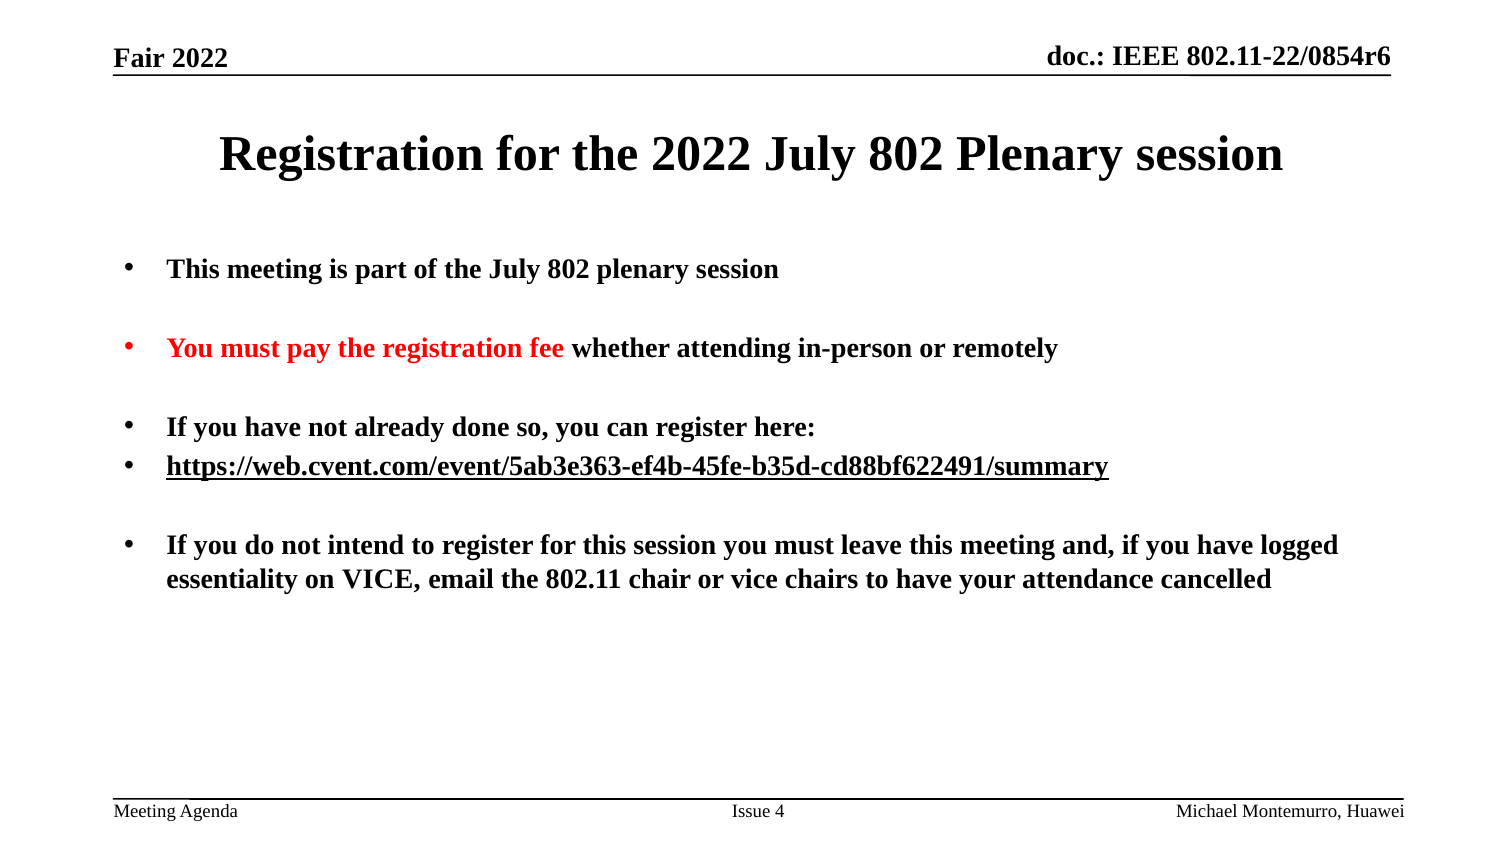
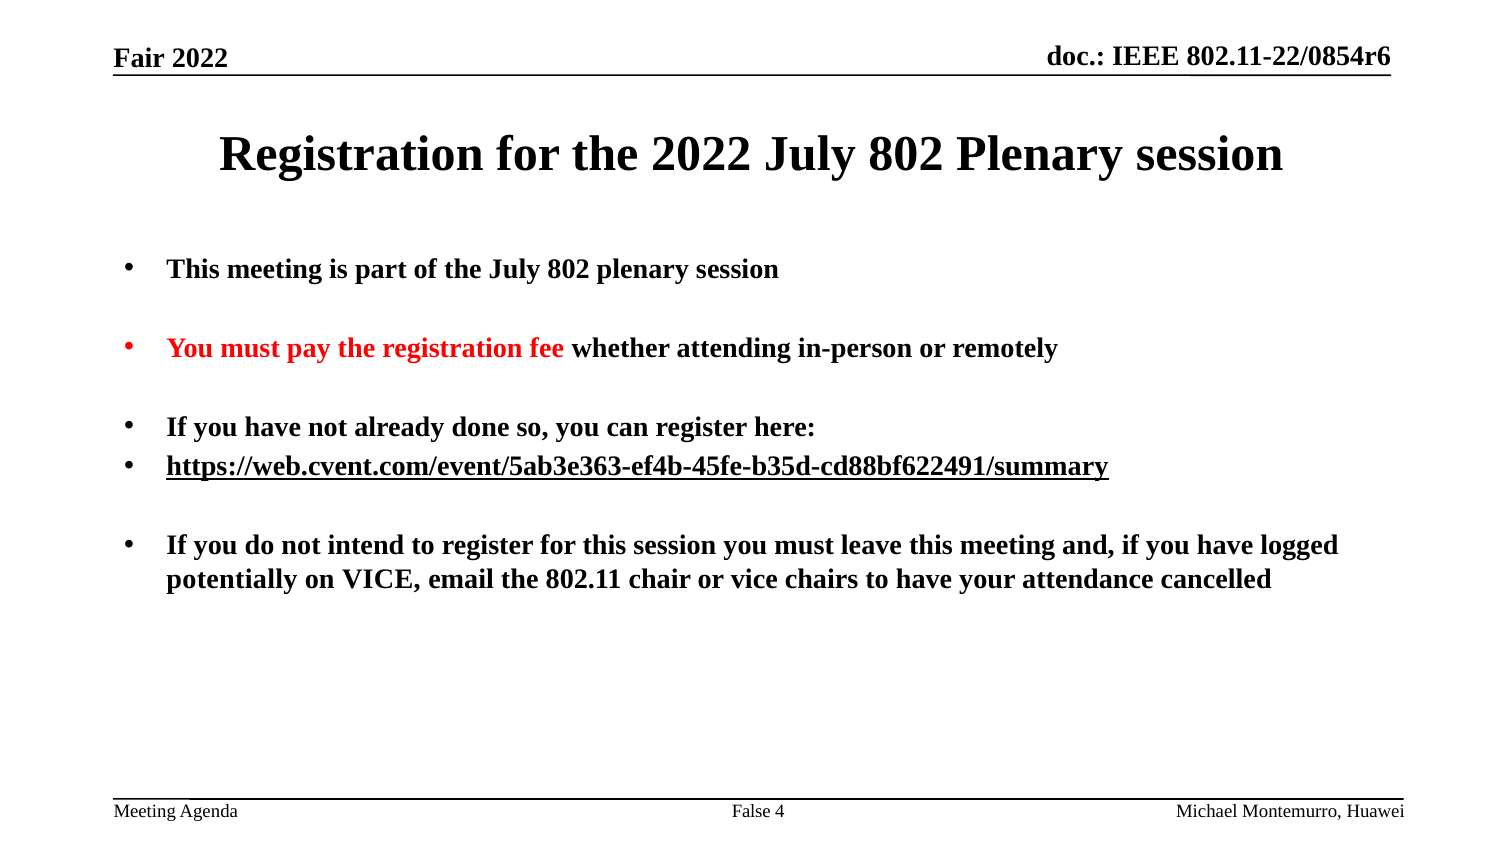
essentiality: essentiality -> potentially (232, 579)
Issue: Issue -> False (751, 811)
